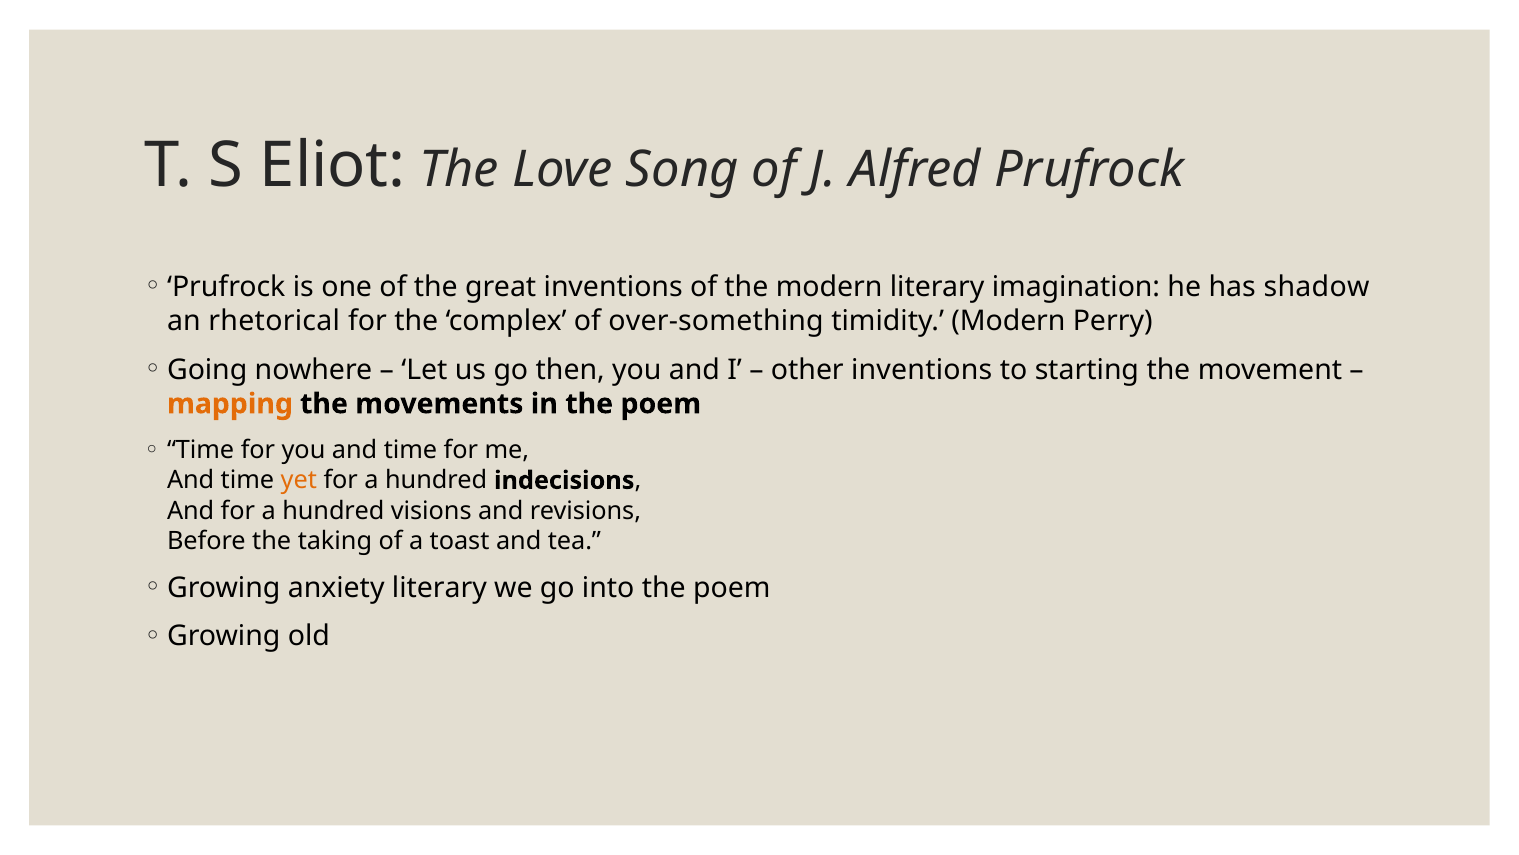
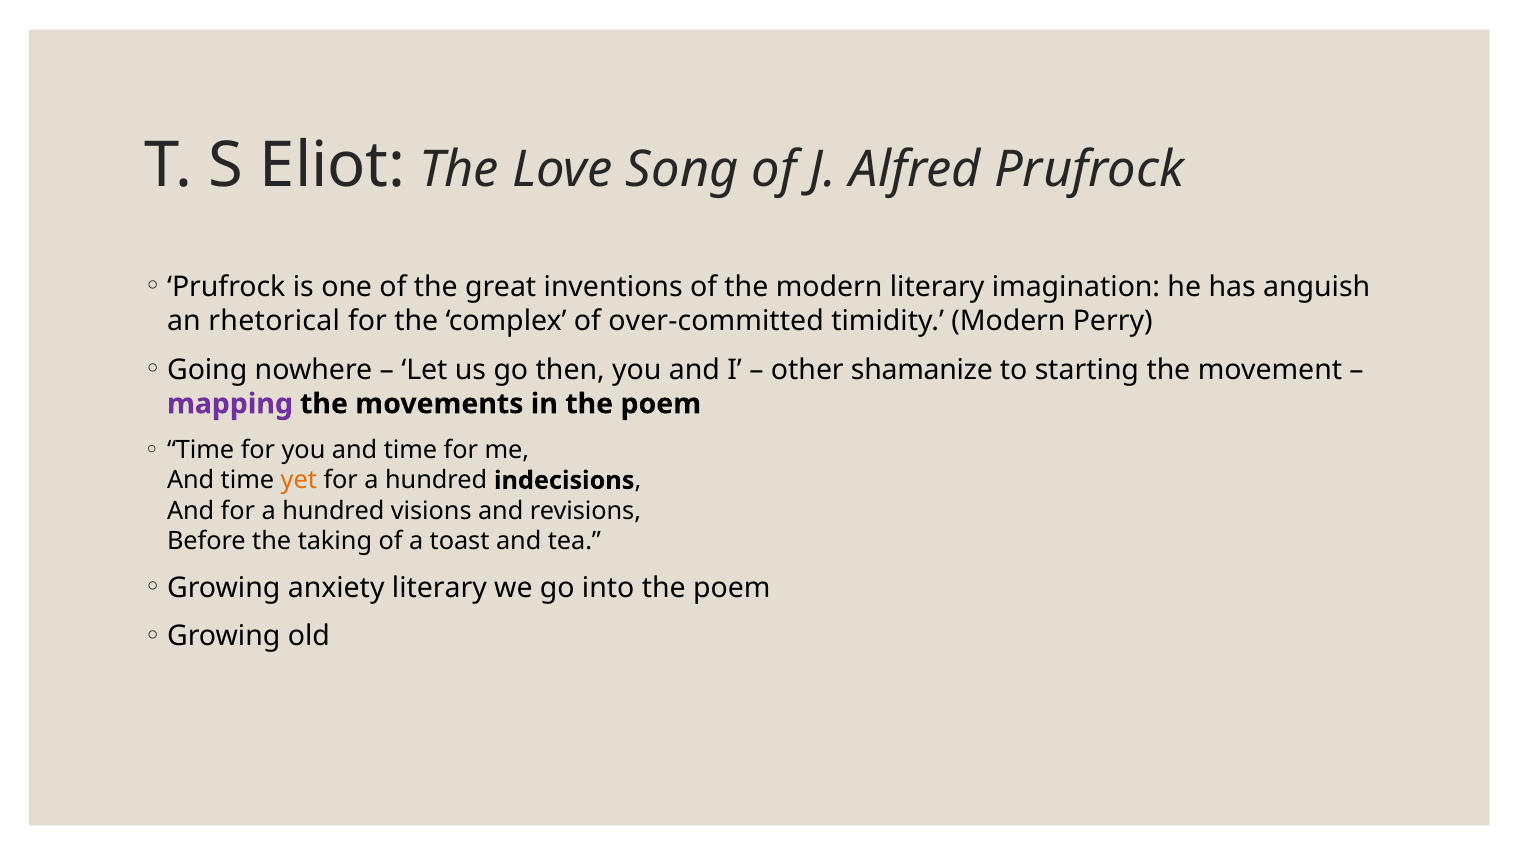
shadow: shadow -> anguish (1317, 287)
over-something: over-something -> over-committed (716, 321)
other inventions: inventions -> shamanize (922, 369)
mapping colour: orange -> purple (230, 404)
